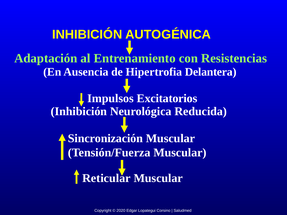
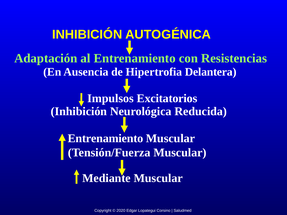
Sincronización: Sincronización -> Entrenamiento (105, 138)
Reticular: Reticular -> Mediante (106, 178)
